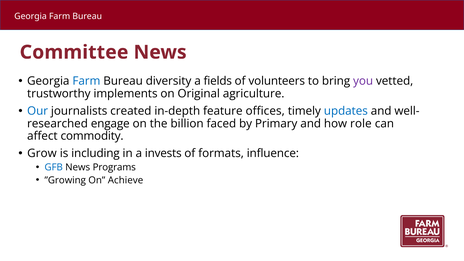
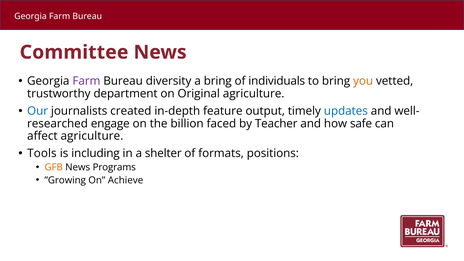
Farm colour: blue -> purple (86, 81)
a fields: fields -> bring (218, 81)
volunteers: volunteers -> individuals (277, 81)
you colour: purple -> orange (363, 81)
implements: implements -> department (126, 94)
offices: offices -> output (265, 111)
Primary: Primary -> Teacher (276, 124)
role: role -> safe (361, 124)
affect commodity: commodity -> agriculture (92, 136)
Grow: Grow -> Tools (42, 153)
invests: invests -> shelter (163, 153)
influence: influence -> positions (273, 153)
GFB colour: blue -> orange (54, 167)
